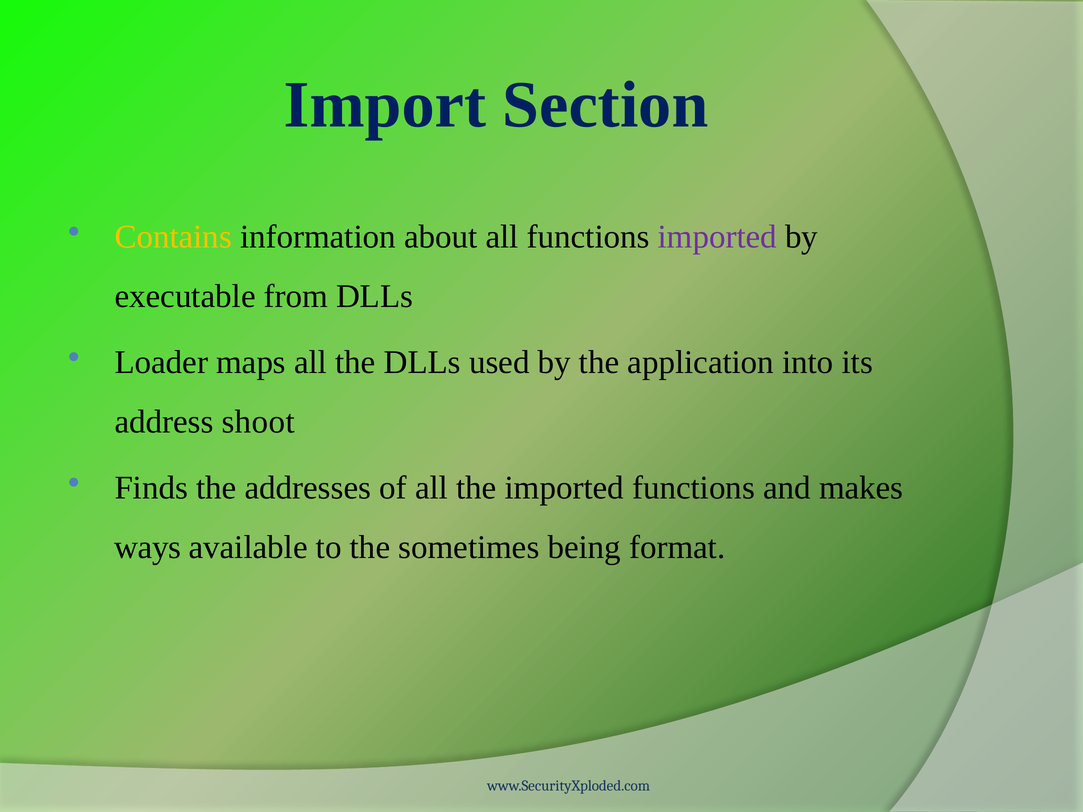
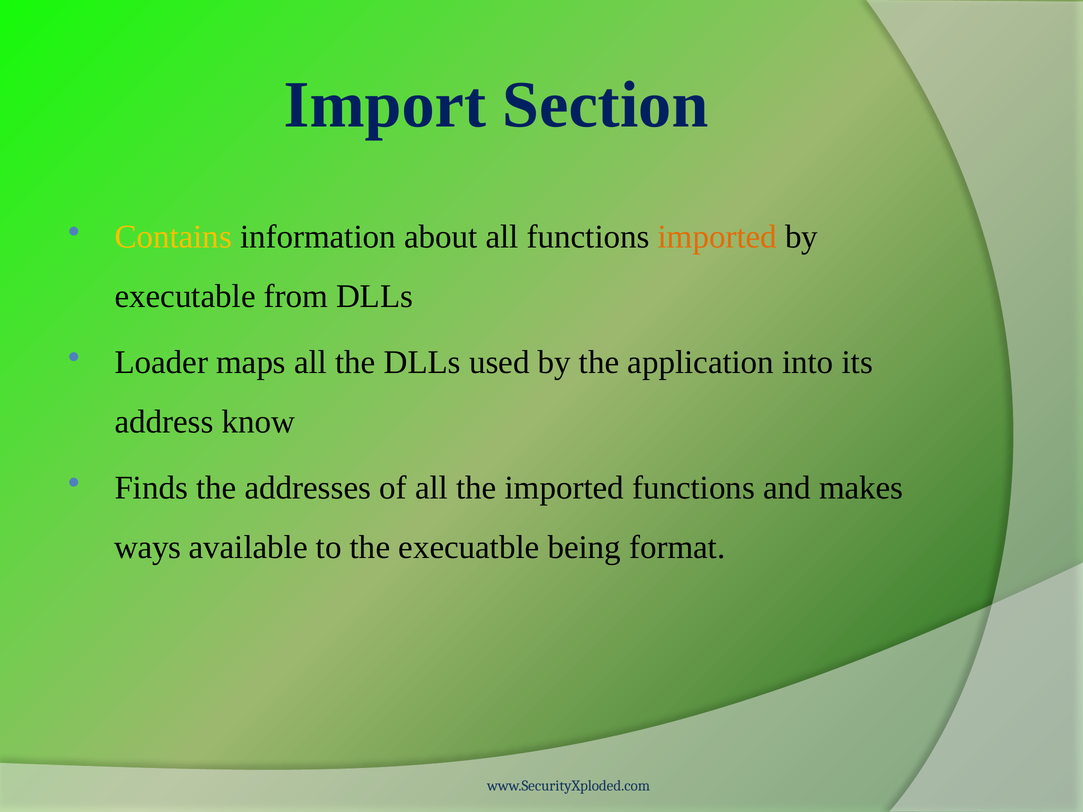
imported colour: purple -> orange (717, 237)
shoot: shoot -> know (258, 422)
sometimes: sometimes -> execuatble (469, 548)
